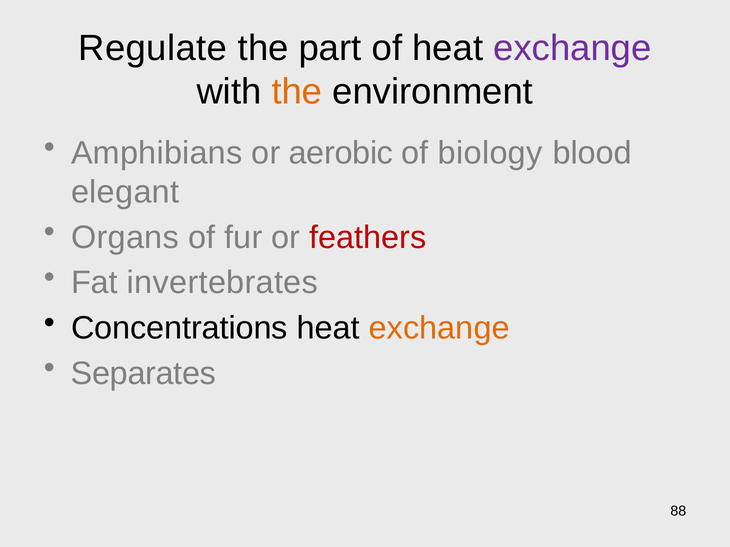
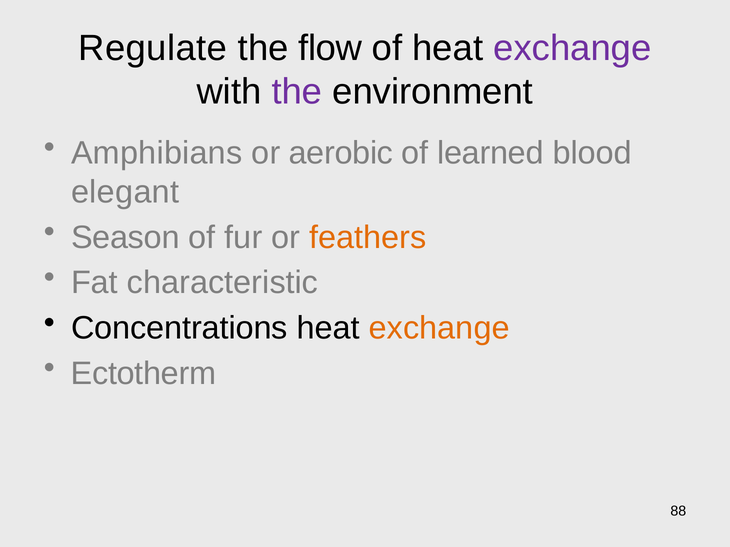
part: part -> flow (330, 48)
the colour: orange -> purple (297, 92)
biology: biology -> learned (490, 153)
Organs: Organs -> Season (125, 238)
feathers colour: red -> orange (368, 238)
invertebrates: invertebrates -> characteristic (223, 283)
Separates: Separates -> Ectotherm (143, 374)
